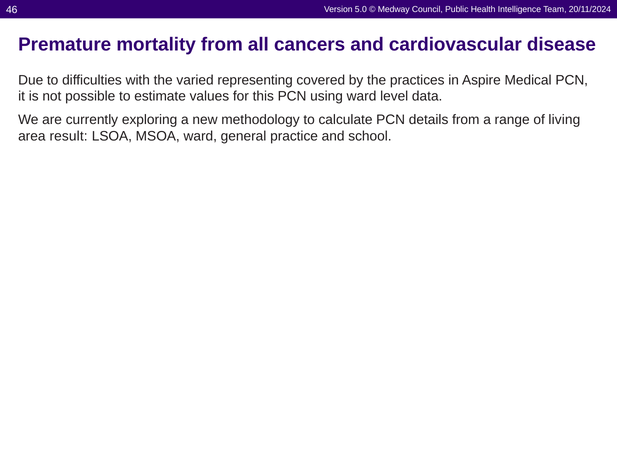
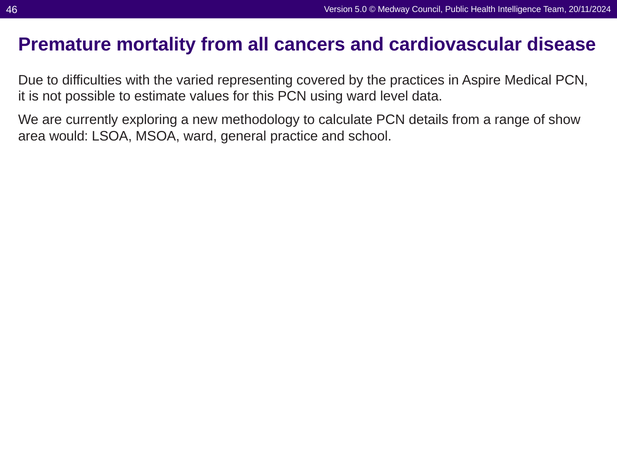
living: living -> show (564, 120)
result: result -> would (69, 136)
